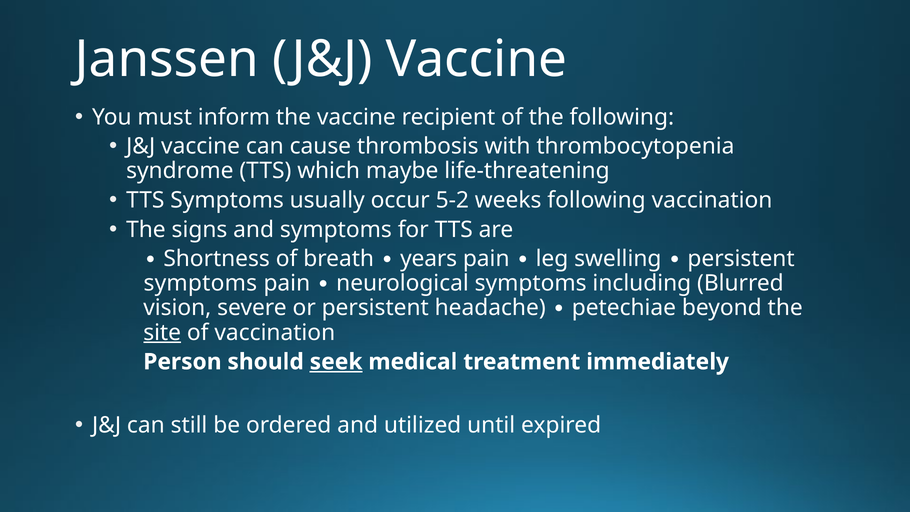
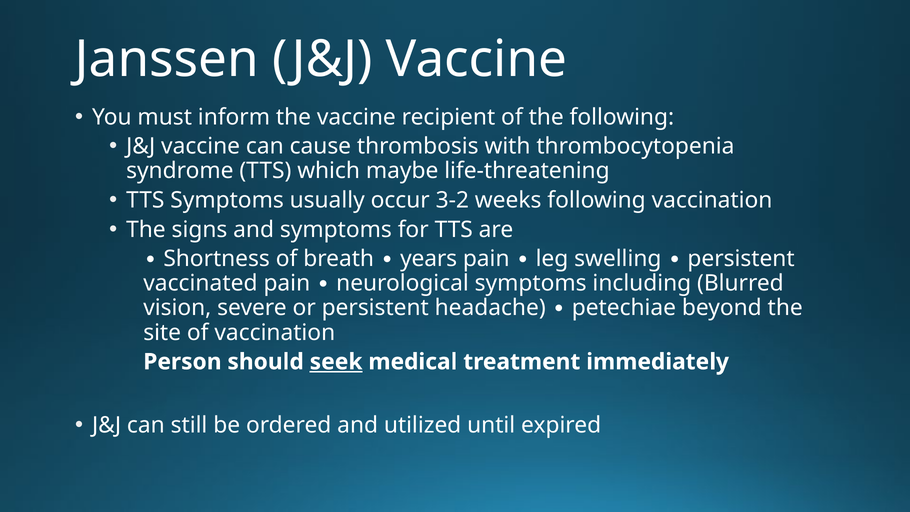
5-2: 5-2 -> 3-2 (452, 200)
symptoms: symptoms -> vaccinated (200, 283)
site underline: present -> none (162, 332)
